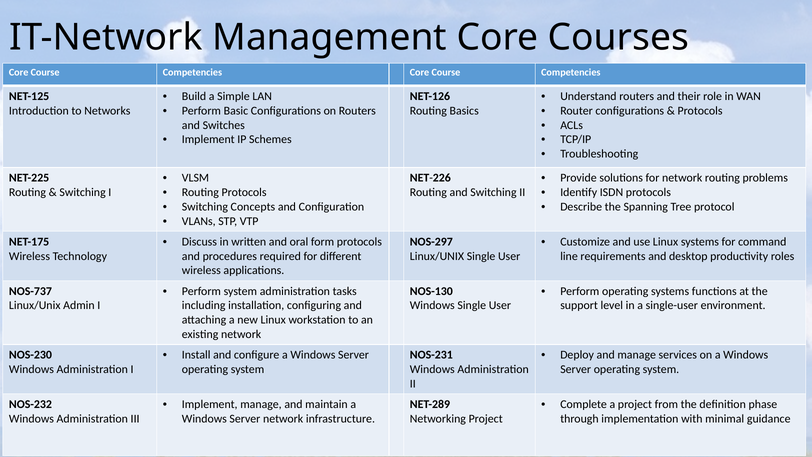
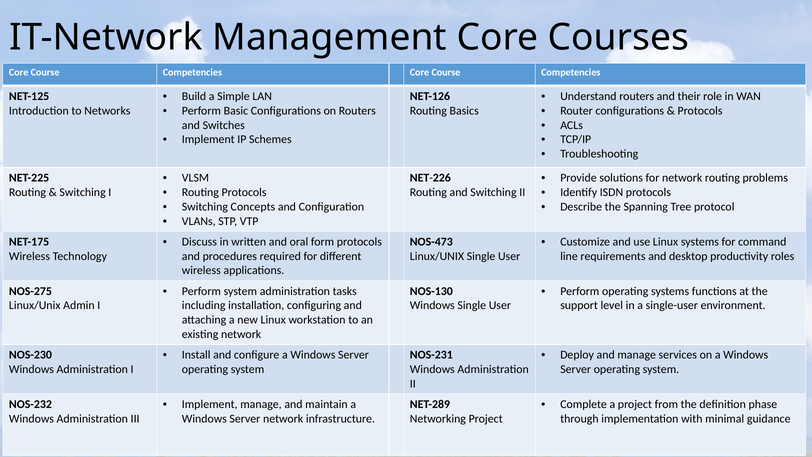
NOS-297: NOS-297 -> NOS-473 (431, 242)
NOS-737: NOS-737 -> NOS-275 (30, 291)
